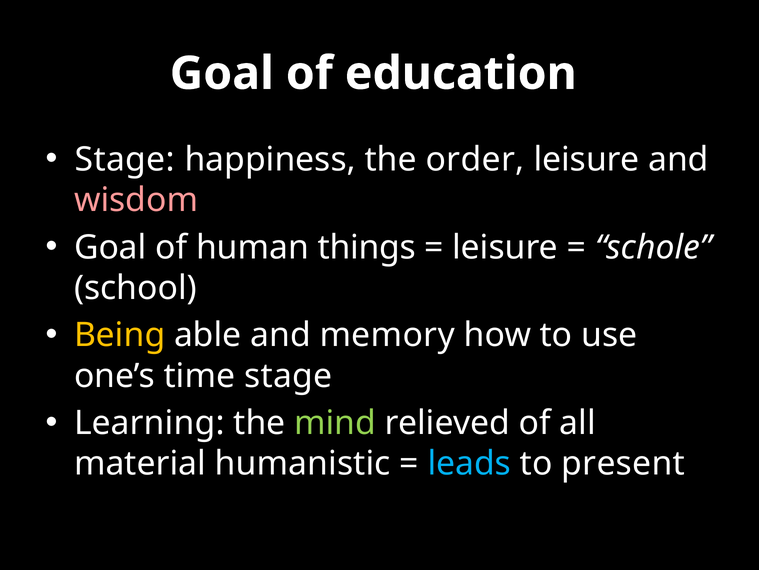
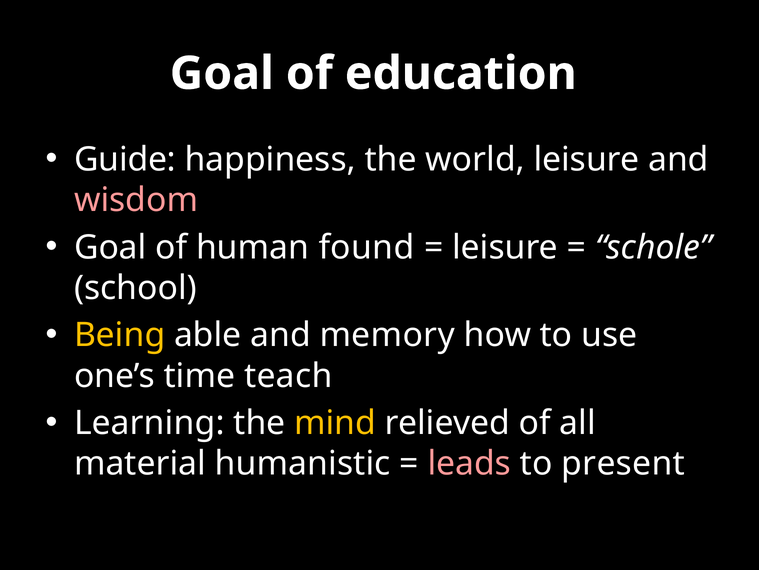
Stage: Stage -> Guide (125, 159)
order: order -> world (475, 159)
things: things -> found (366, 247)
time stage: stage -> teach (288, 375)
mind colour: light green -> yellow (335, 423)
leads colour: light blue -> pink (469, 463)
